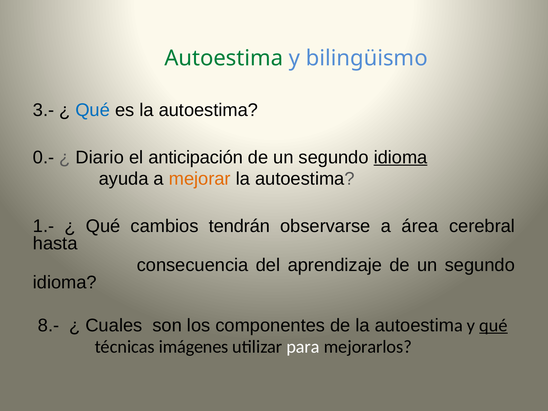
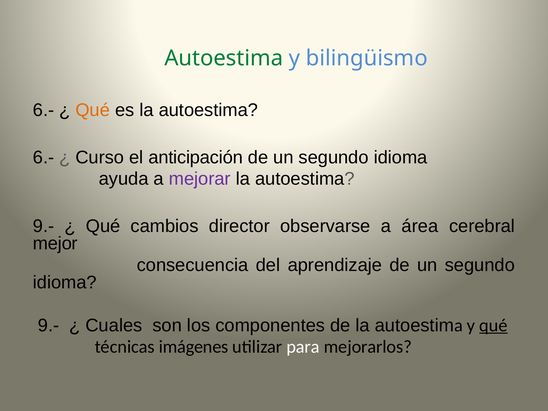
3.-: 3.- -> 6.- (44, 110)
Qué colour: blue -> orange (93, 110)
0.-: 0.- -> 6.- (44, 157)
Diario: Diario -> Curso (100, 157)
idioma underline: present -> none (401, 157)
mejorar colour: orange -> purple (200, 179)
1.-: 1.- -> 9.- (44, 226)
tendrán: tendrán -> director (239, 226)
hasta: hasta -> mejor (55, 244)
8.-: 8.- -> 9.- (49, 325)
